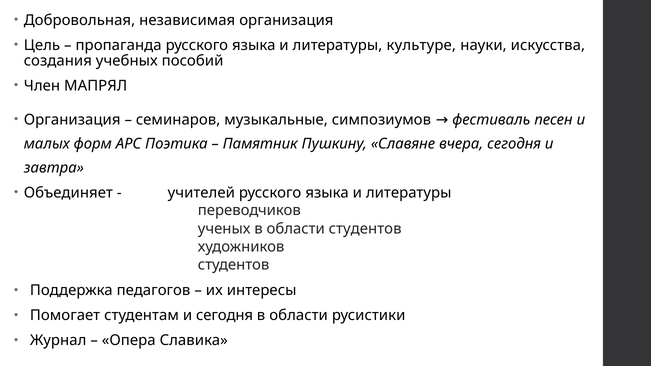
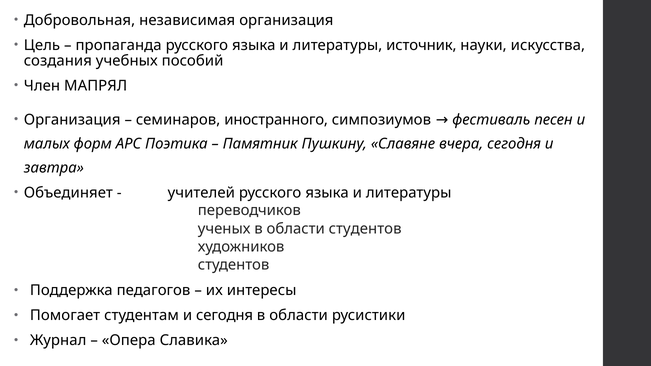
культуре: культуре -> источник (421, 45)
музыкальные: музыкальные -> иностранного (276, 120)
